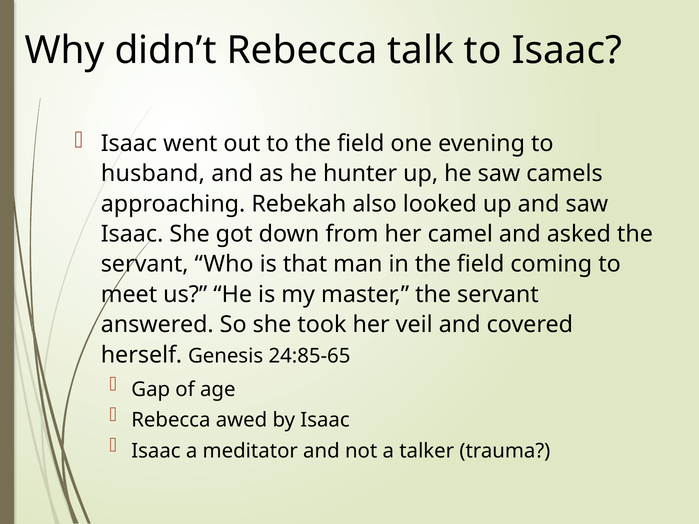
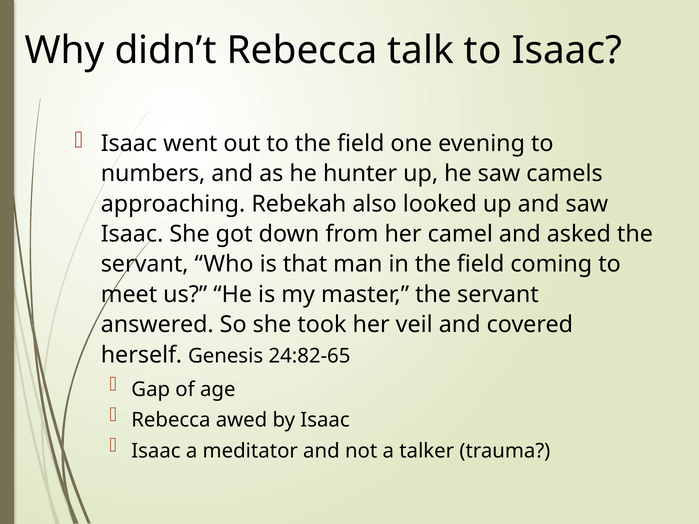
husband: husband -> numbers (153, 174)
24:85-65: 24:85-65 -> 24:82-65 (309, 356)
